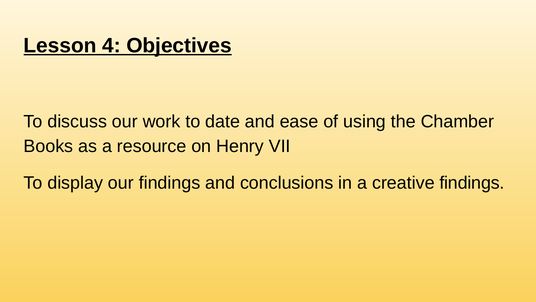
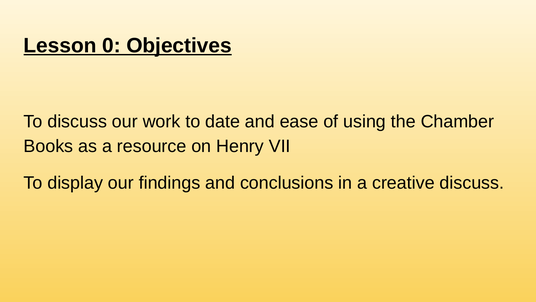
4: 4 -> 0 (111, 45)
creative findings: findings -> discuss (472, 183)
